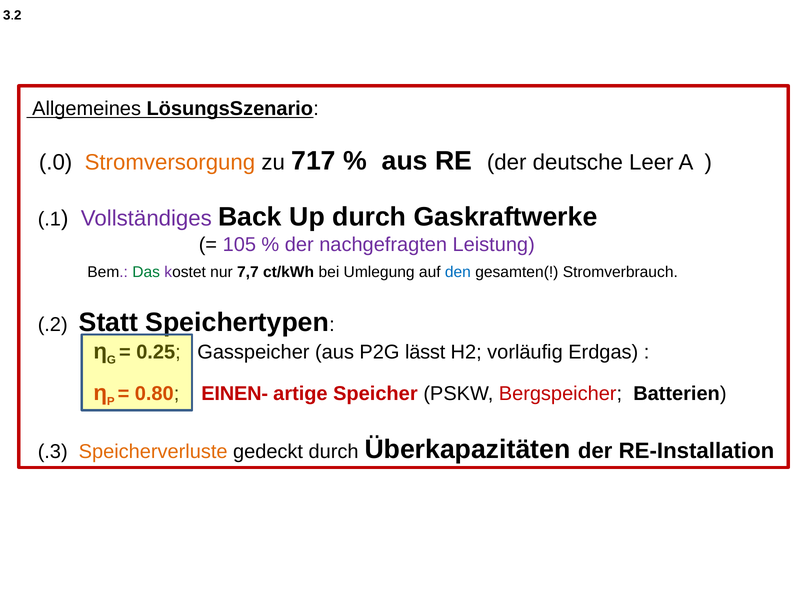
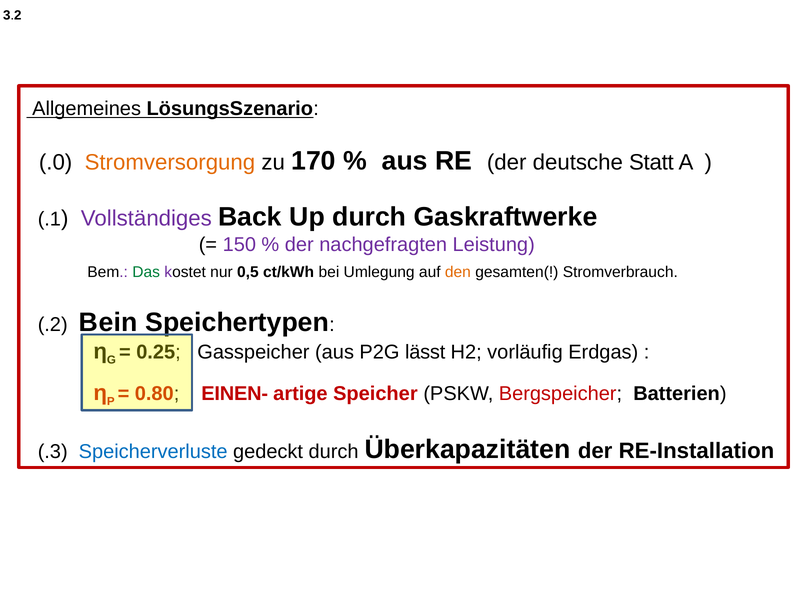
717: 717 -> 170 (314, 161)
Leer: Leer -> Statt (651, 163)
105: 105 -> 150 (239, 245)
7,7: 7,7 -> 0,5 (248, 272)
den colour: blue -> orange (458, 272)
Statt: Statt -> Bein (108, 322)
Speicherverluste colour: orange -> blue (153, 452)
